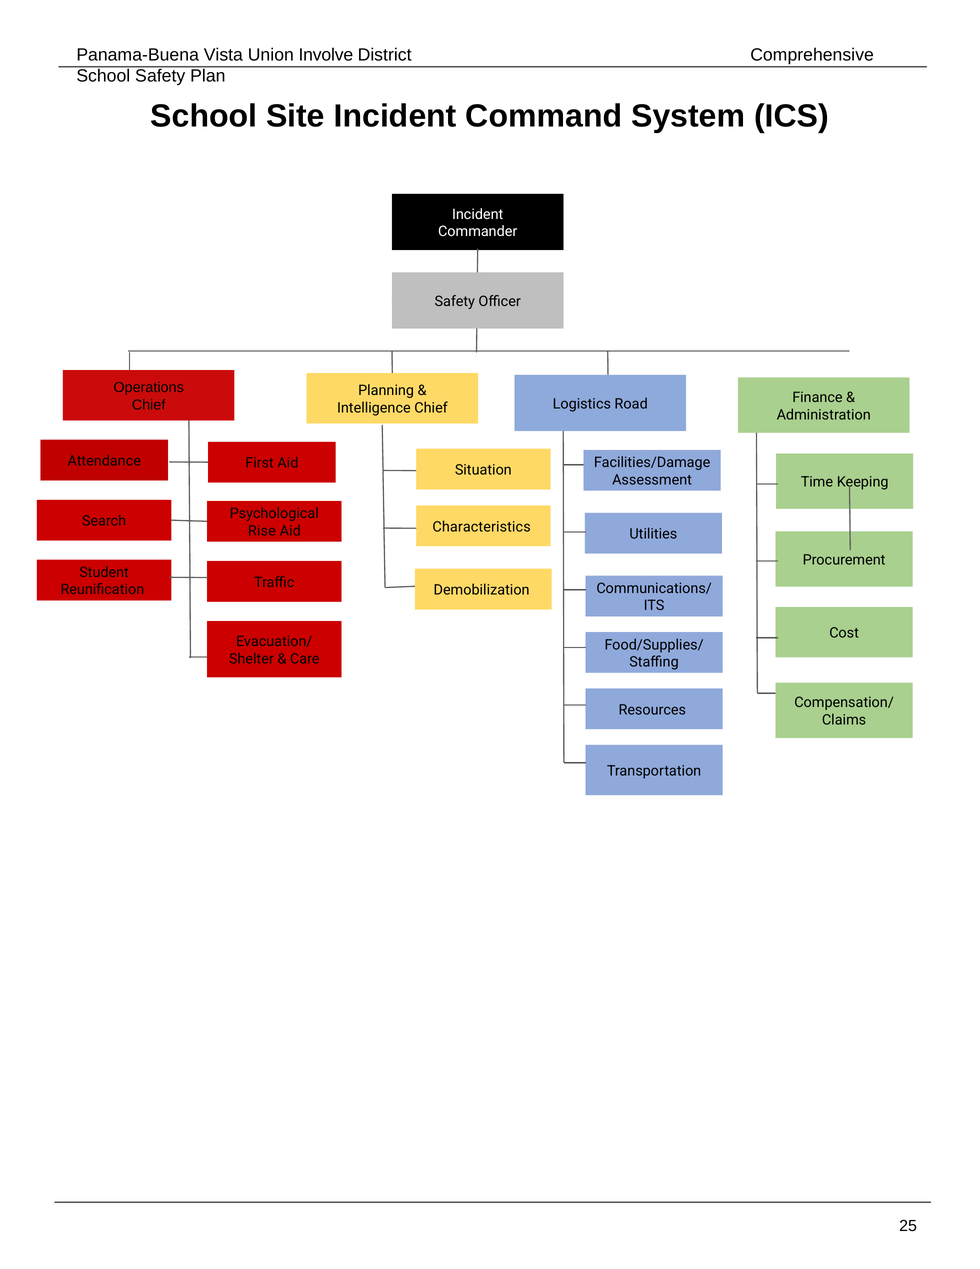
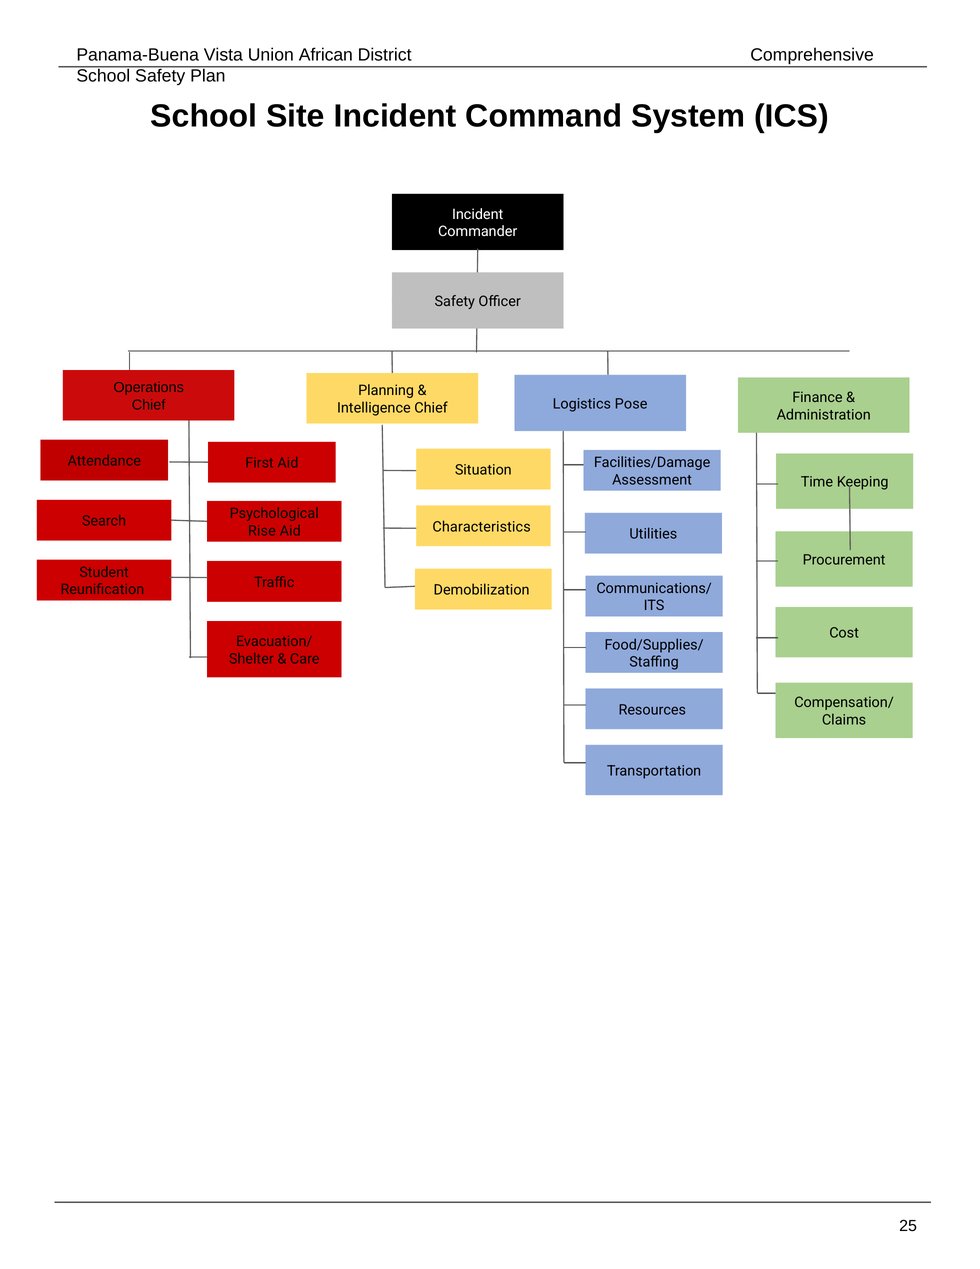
Involve: Involve -> African (326, 55)
Road: Road -> Pose (631, 404)
